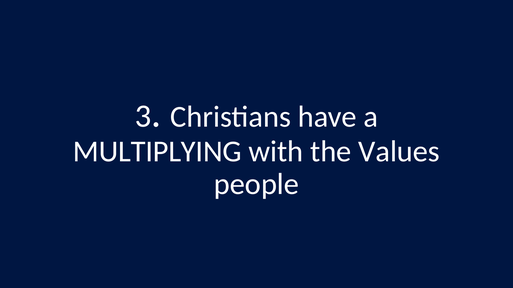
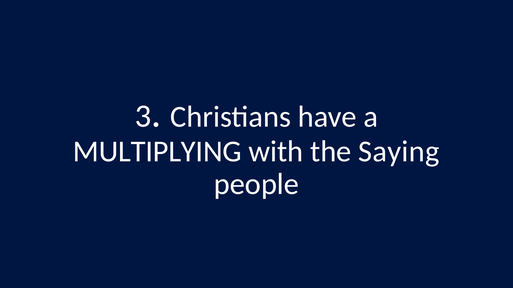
Values: Values -> Saying (399, 152)
